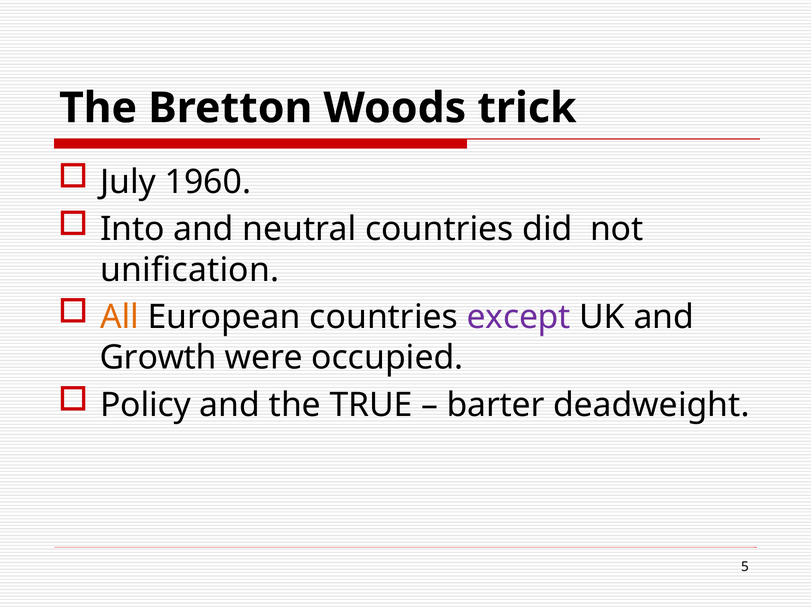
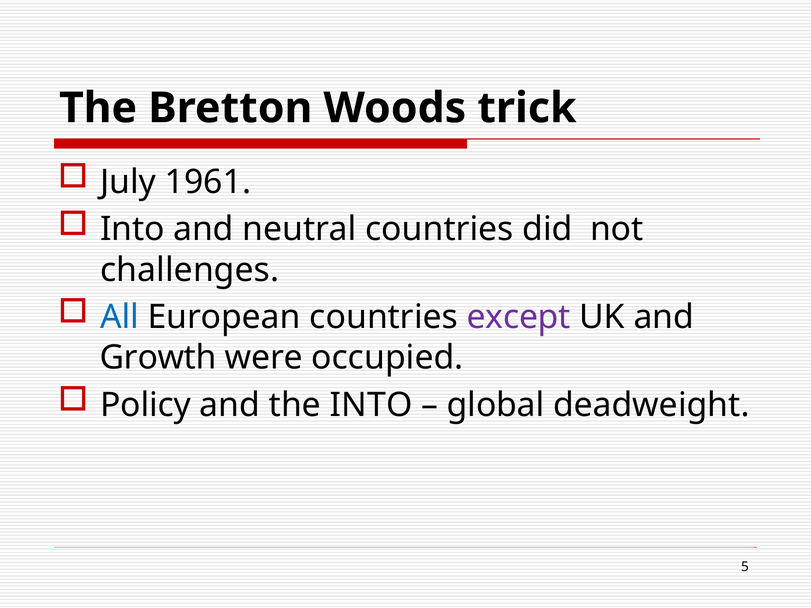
1960: 1960 -> 1961 (208, 182)
unification: unification -> challenges (190, 270)
All colour: orange -> blue (120, 317)
the TRUE: TRUE -> INTO (371, 405)
barter: barter -> global (496, 405)
